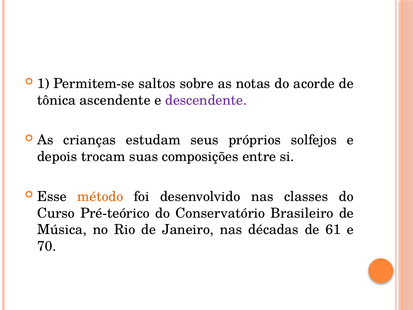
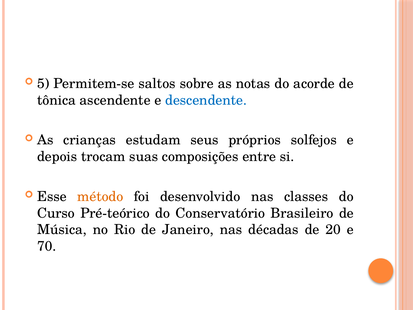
1: 1 -> 5 (43, 84)
descendente colour: purple -> blue (206, 100)
61: 61 -> 20 (333, 229)
